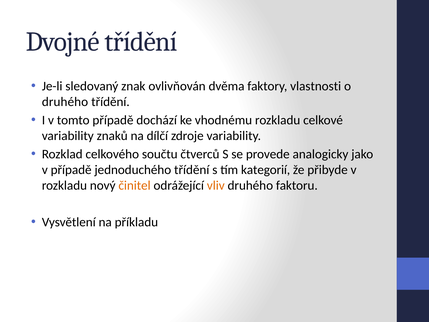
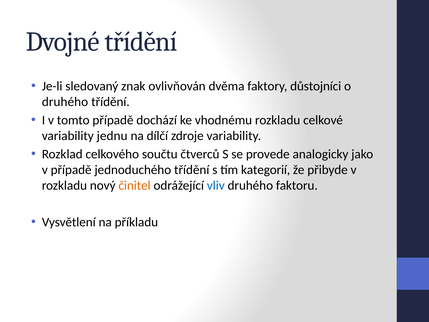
vlastnosti: vlastnosti -> důstojníci (316, 86)
znaků: znaků -> jednu (112, 136)
vliv colour: orange -> blue (216, 185)
